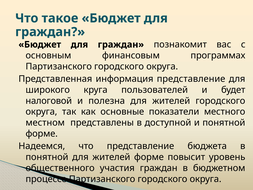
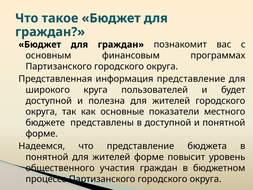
налоговой: налоговой -> доступной (49, 101)
местном: местном -> бюджете (45, 123)
